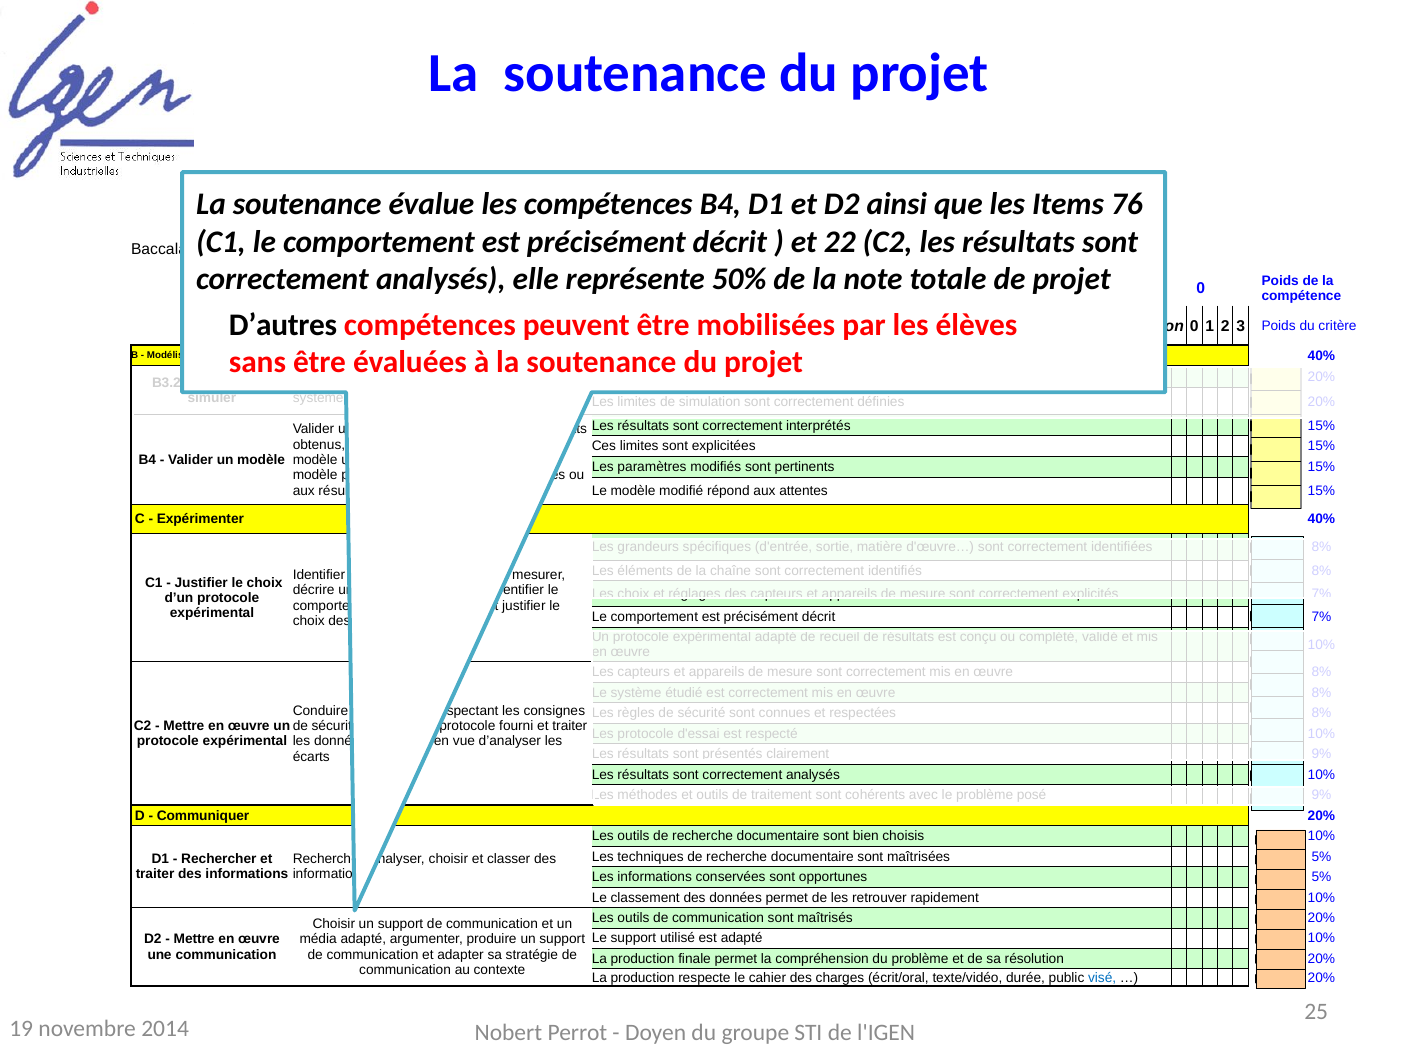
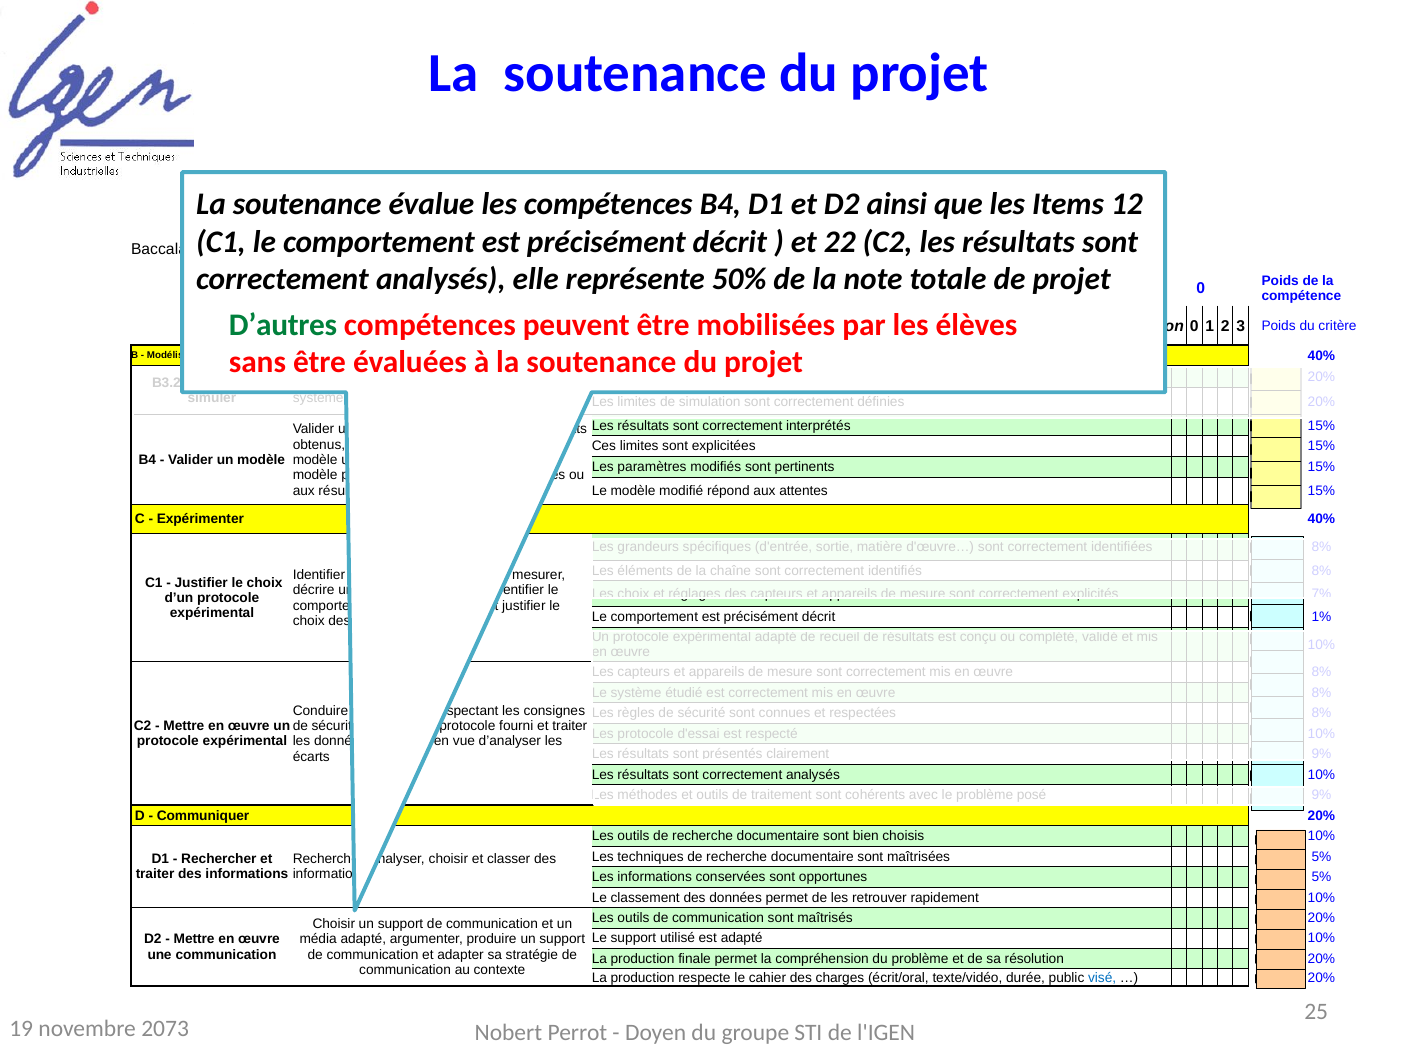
76: 76 -> 12 (1127, 204)
D’autres colour: black -> green (283, 325)
7%: 7% -> 1% (1322, 617)
2014: 2014 -> 2073 (165, 1028)
